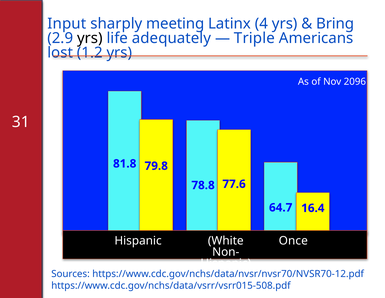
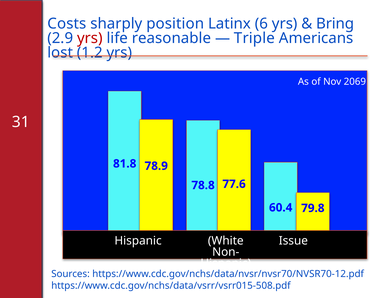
Input: Input -> Costs (67, 24)
meeting: meeting -> position (175, 24)
4: 4 -> 6 (261, 24)
yrs colour: black -> red (90, 38)
adequately: adequately -> reasonable (171, 38)
2096: 2096 -> 2069 (355, 82)
79.8: 79.8 -> 78.9 (156, 166)
64.7: 64.7 -> 60.4 (281, 207)
16.4: 16.4 -> 79.8 (313, 208)
Once: Once -> Issue (293, 240)
